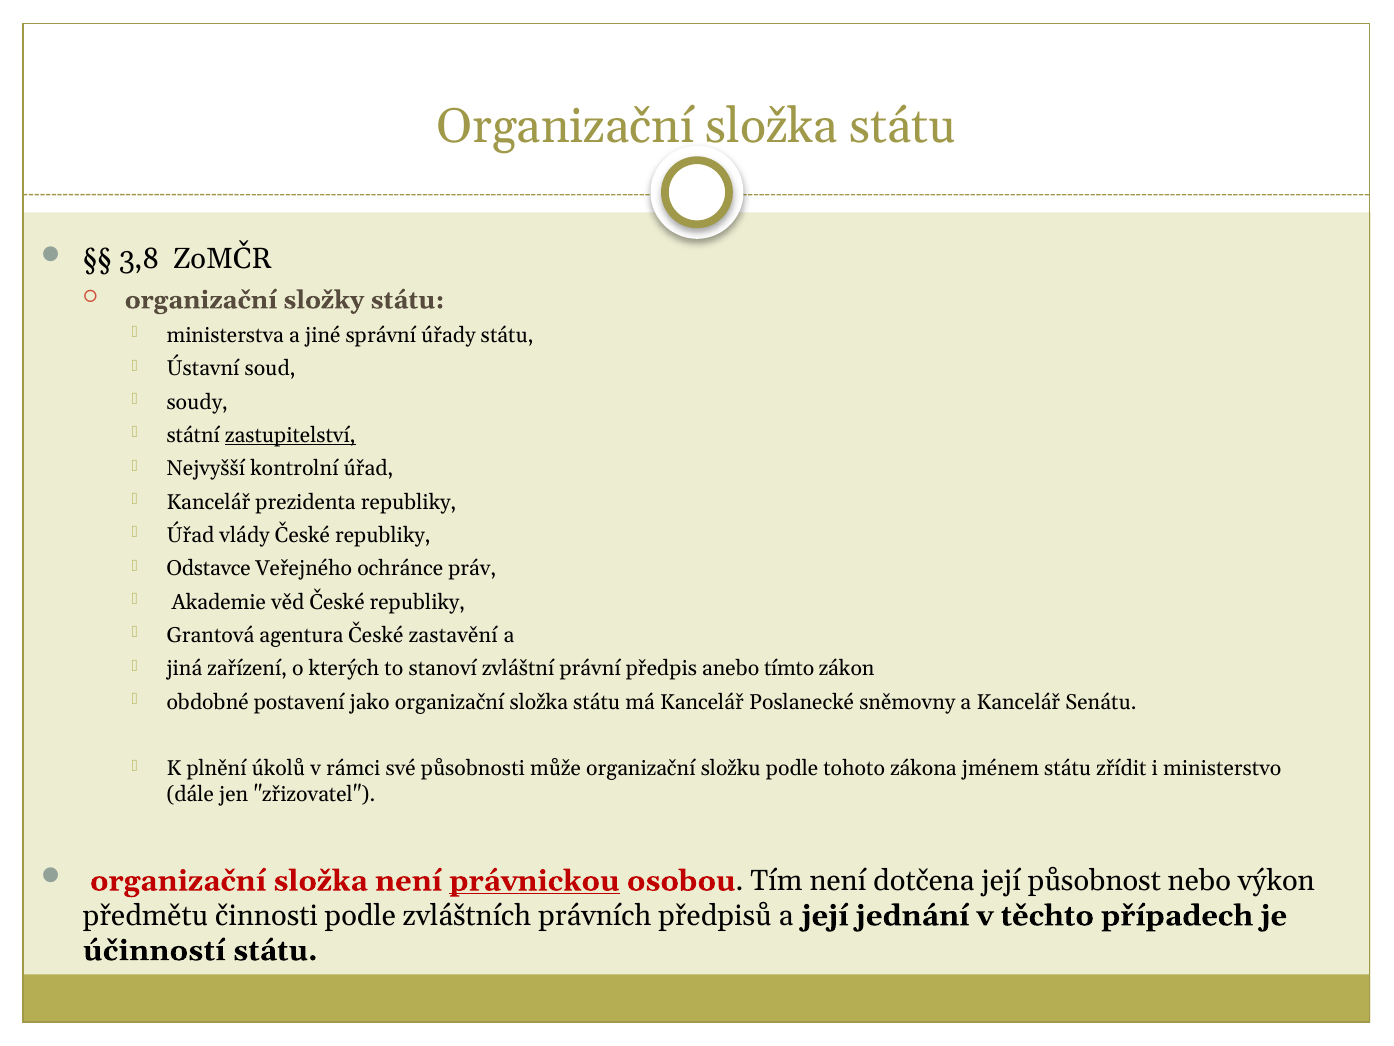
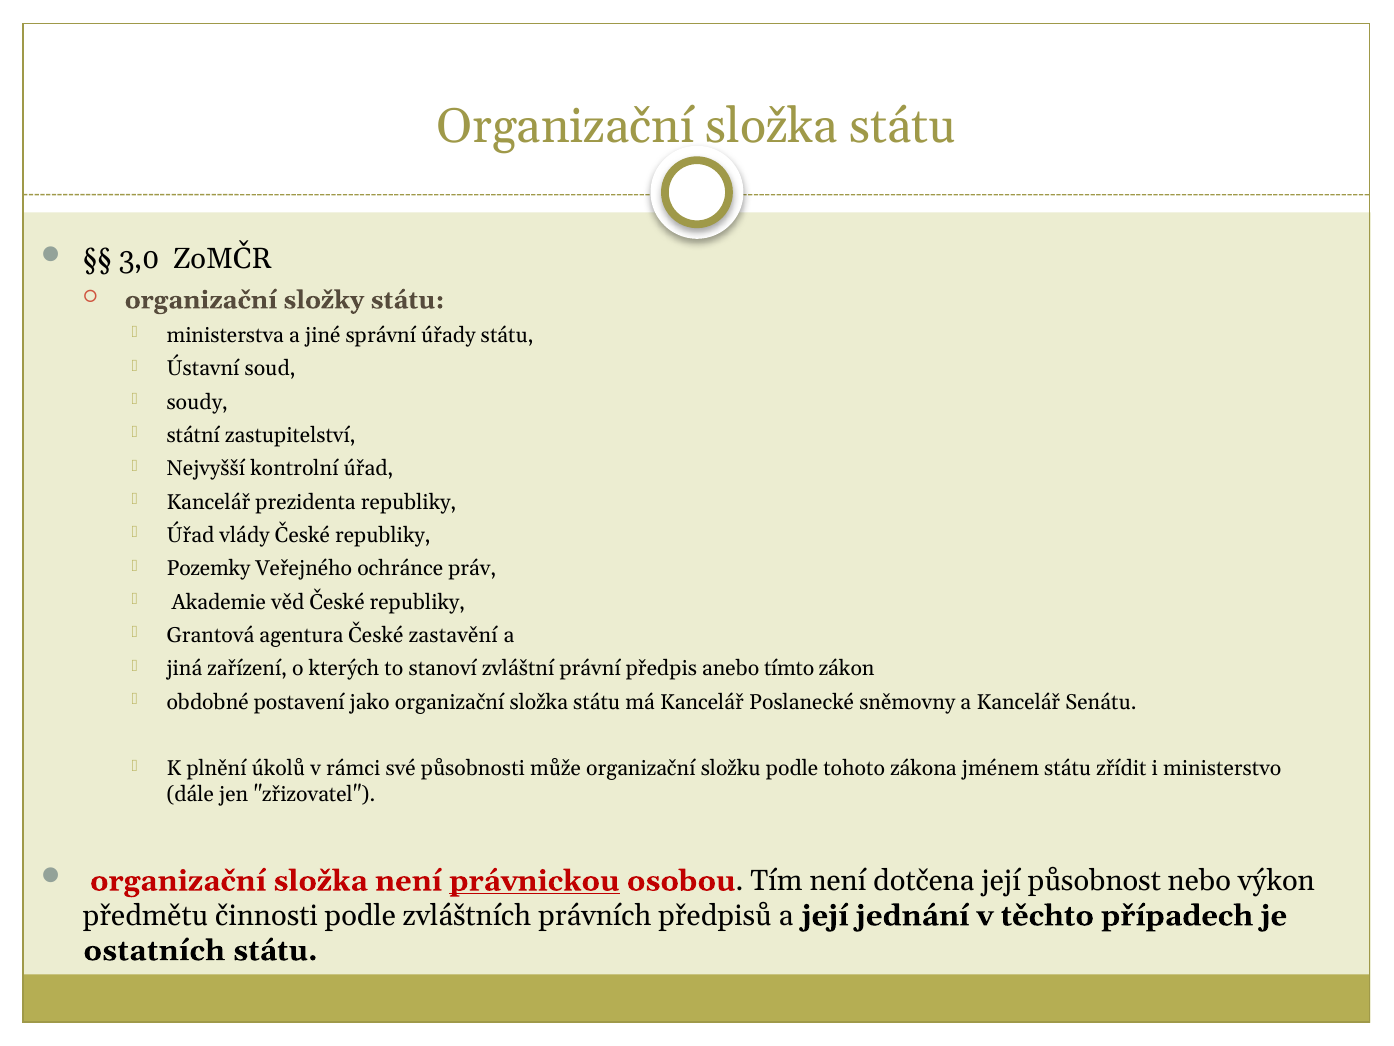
3,8: 3,8 -> 3,0 (139, 259)
zastupitelství underline: present -> none (290, 435)
Odstavce: Odstavce -> Pozemky (208, 568)
účinností: účinností -> ostatních (154, 950)
